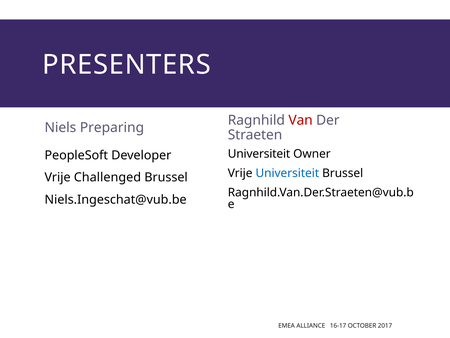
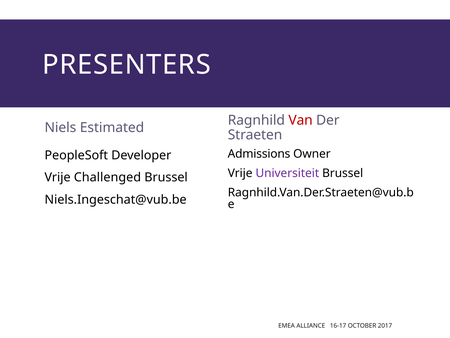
Preparing: Preparing -> Estimated (112, 127)
Universiteit: Universiteit -> Admissions (259, 154)
Universiteit colour: blue -> purple (287, 173)
